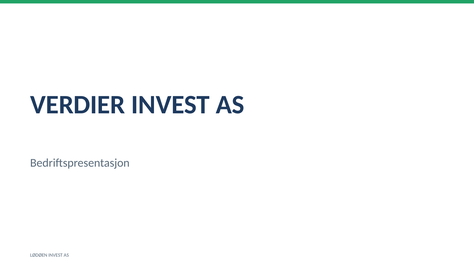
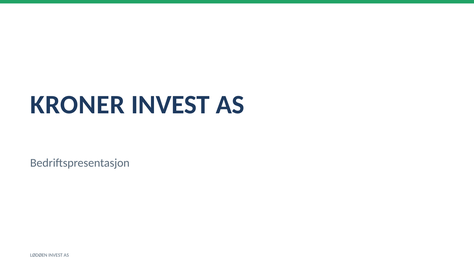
VERDIER: VERDIER -> KRONER (77, 105)
